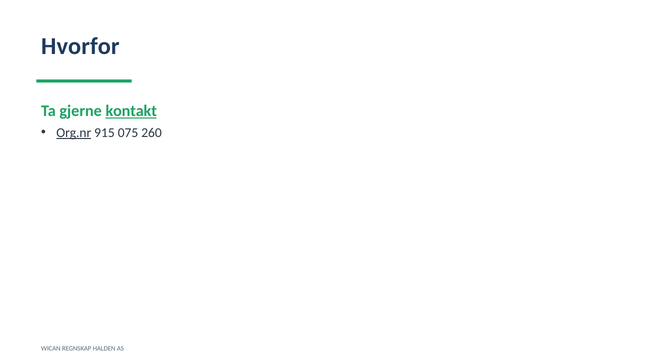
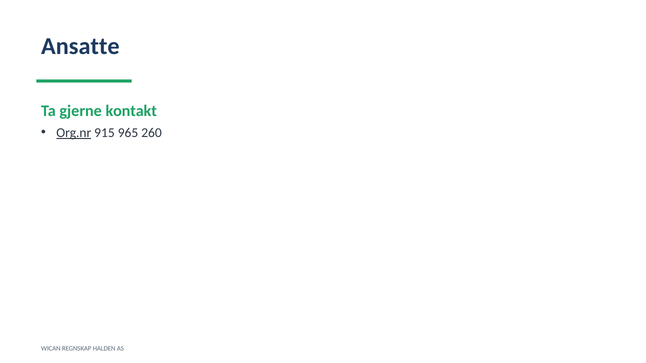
Hvorfor: Hvorfor -> Ansatte (80, 46)
kontakt underline: present -> none (131, 111)
075: 075 -> 965 (128, 133)
